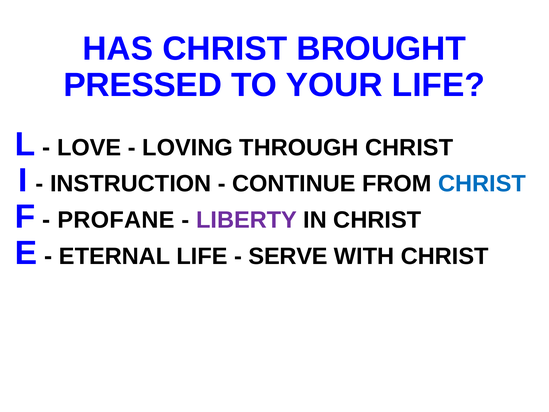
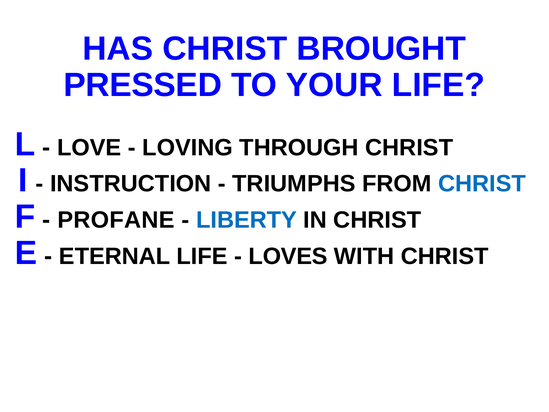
CONTINUE: CONTINUE -> TRIUMPHS (294, 184)
LIBERTY colour: purple -> blue (247, 220)
SERVE: SERVE -> LOVES (288, 256)
